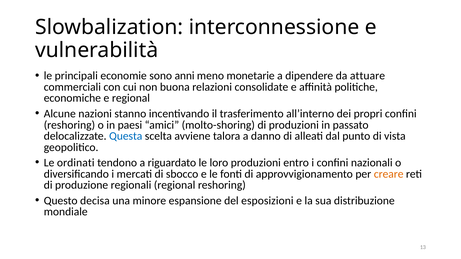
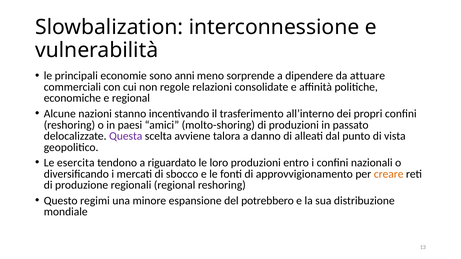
monetarie: monetarie -> sorprende (251, 76)
buona: buona -> regole (175, 87)
Questa colour: blue -> purple (126, 136)
ordinati: ordinati -> esercita (76, 163)
decisa: decisa -> regimi (95, 201)
esposizioni: esposizioni -> potrebbero (267, 201)
